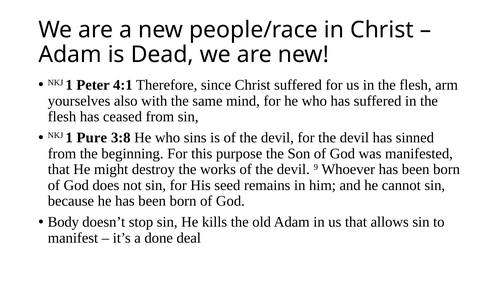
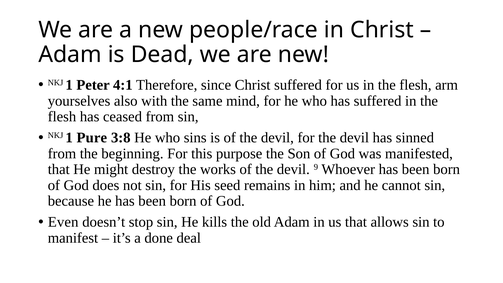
Body: Body -> Even (63, 222)
